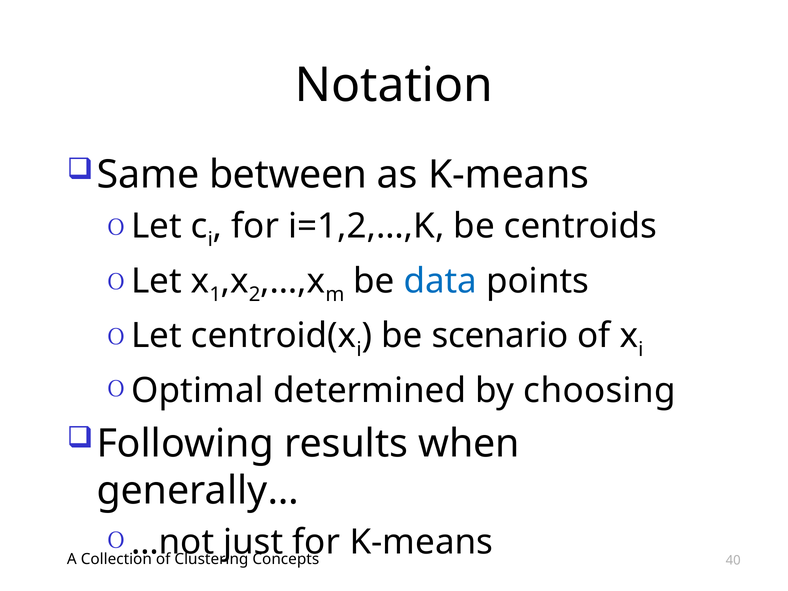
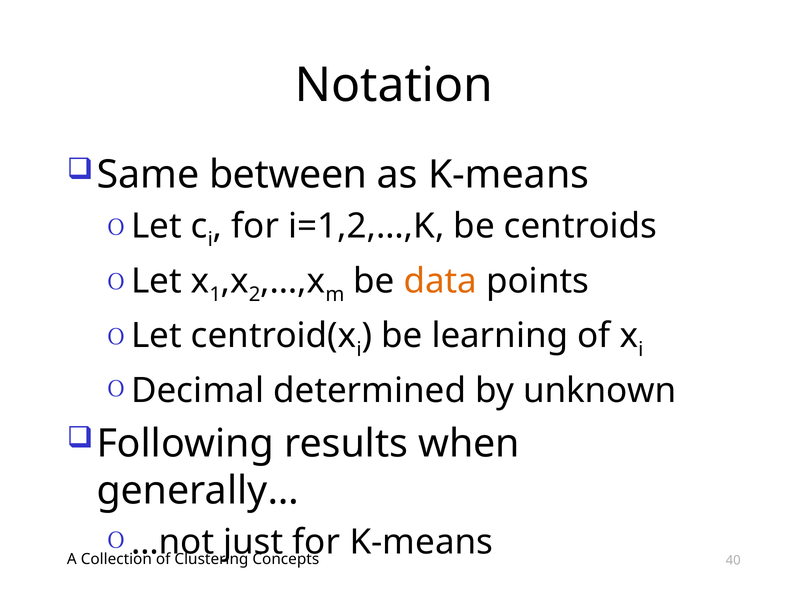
data colour: blue -> orange (440, 281)
scenario: scenario -> learning (500, 336)
Optimal: Optimal -> Decimal (198, 391)
choosing: choosing -> unknown (600, 391)
